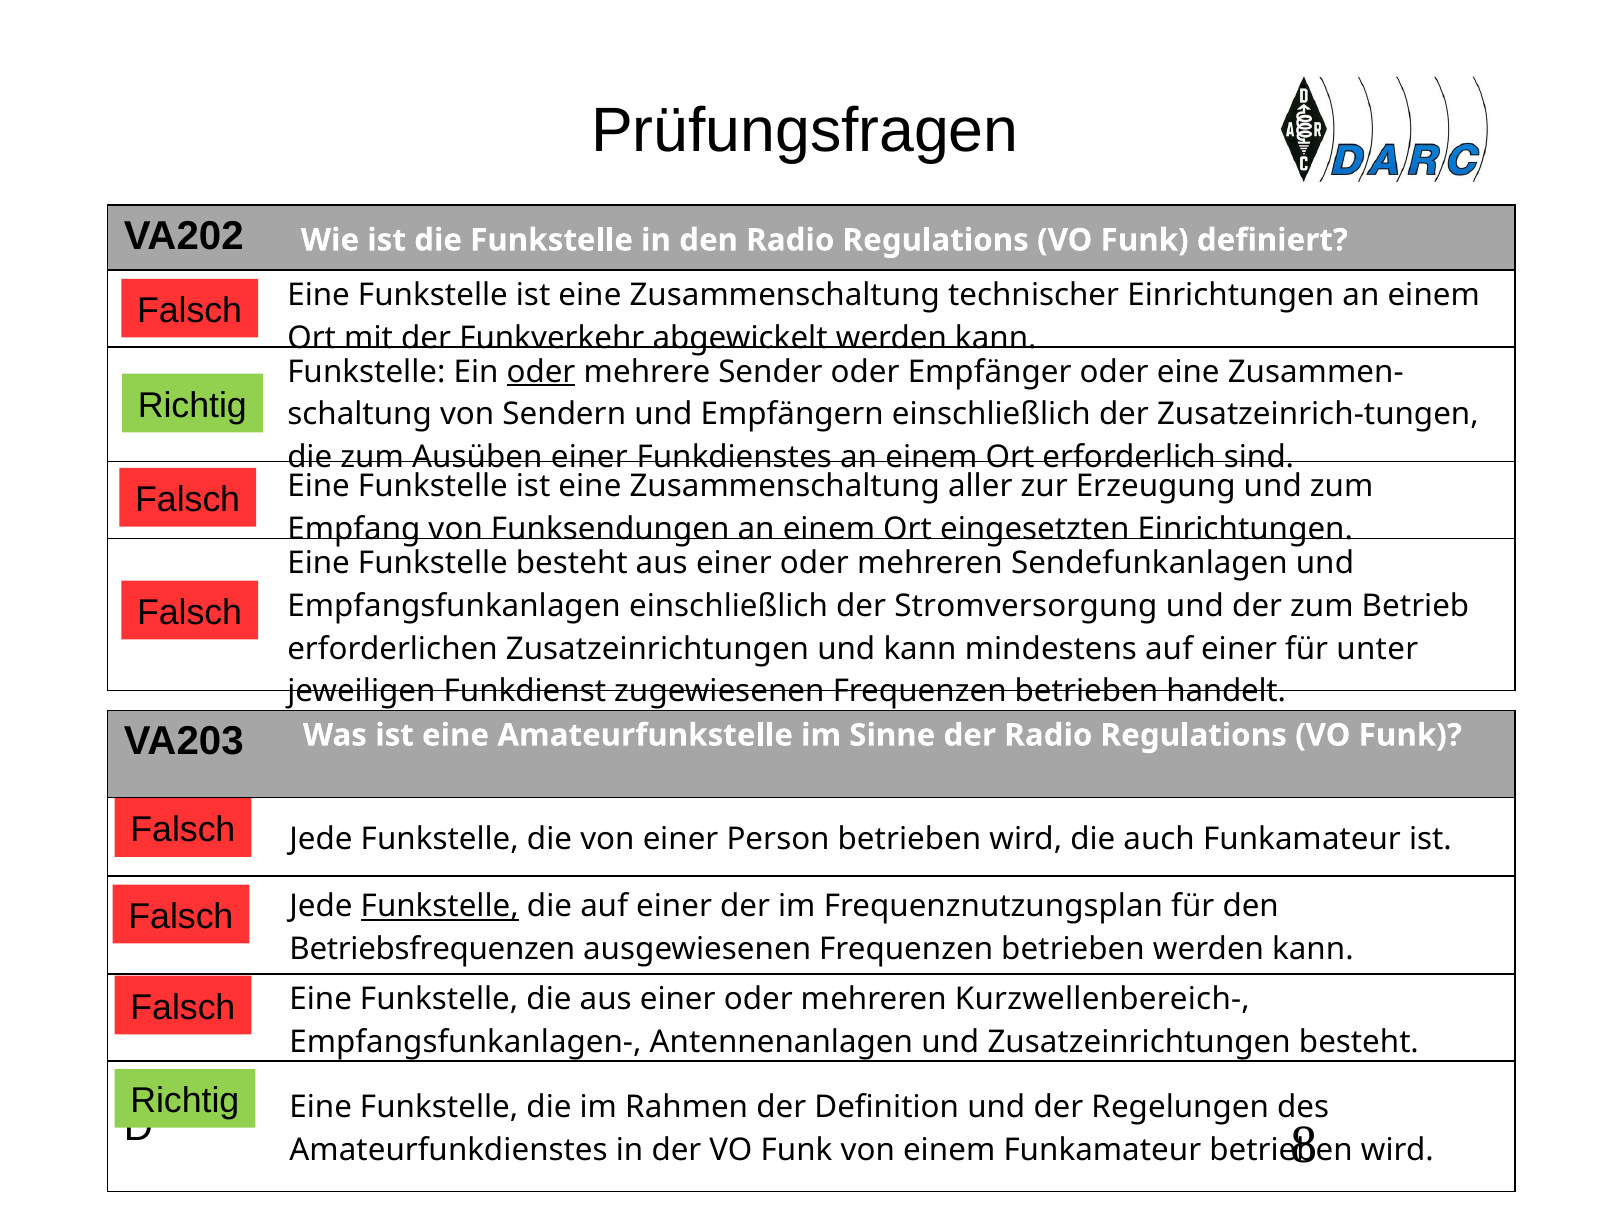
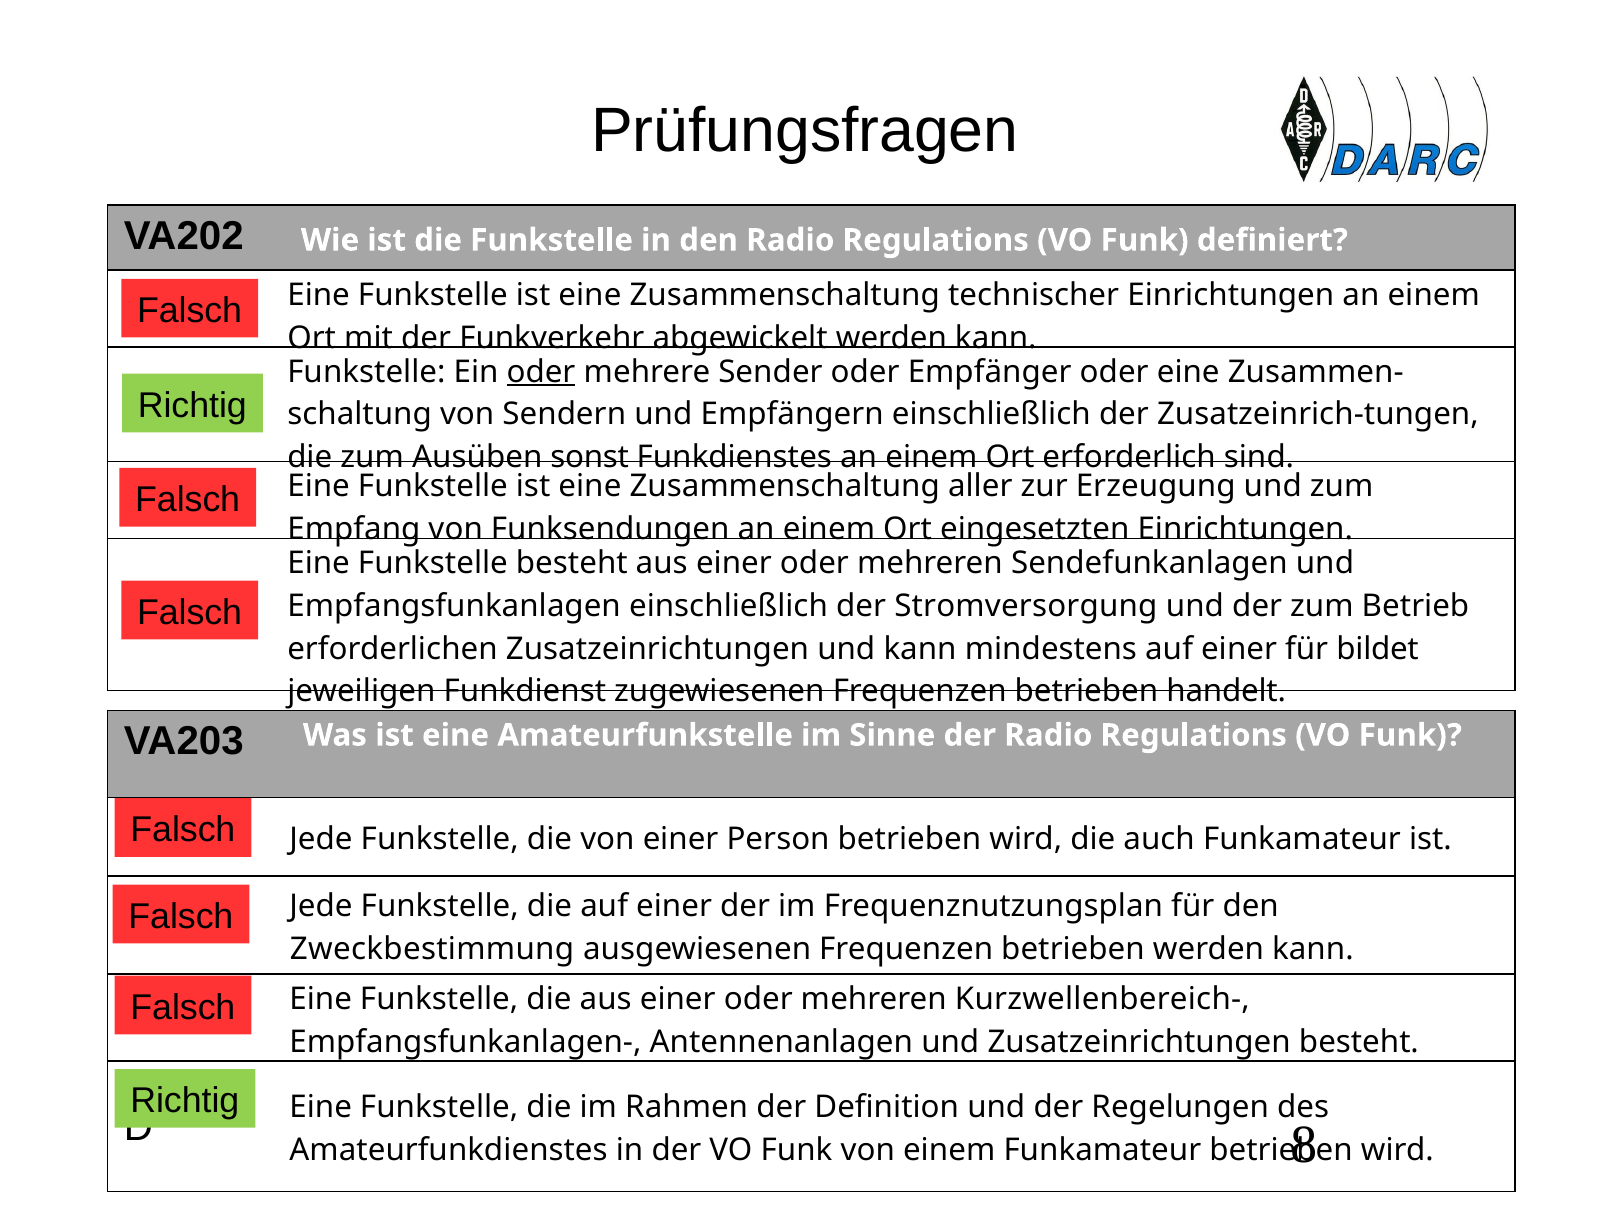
Ausüben einer: einer -> sonst (590, 457)
unter: unter -> bildet (1378, 648)
Funkstelle underline: present -> none (440, 906)
Betriebsfrequenzen: Betriebsfrequenzen -> Zweckbestimmung (432, 949)
